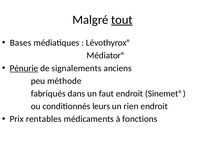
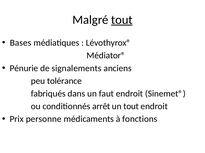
Pénurie underline: present -> none (24, 69)
méthode: méthode -> tolérance (64, 81)
leurs: leurs -> arrêt (101, 107)
un rien: rien -> tout (131, 107)
rentables: rentables -> personne (44, 120)
